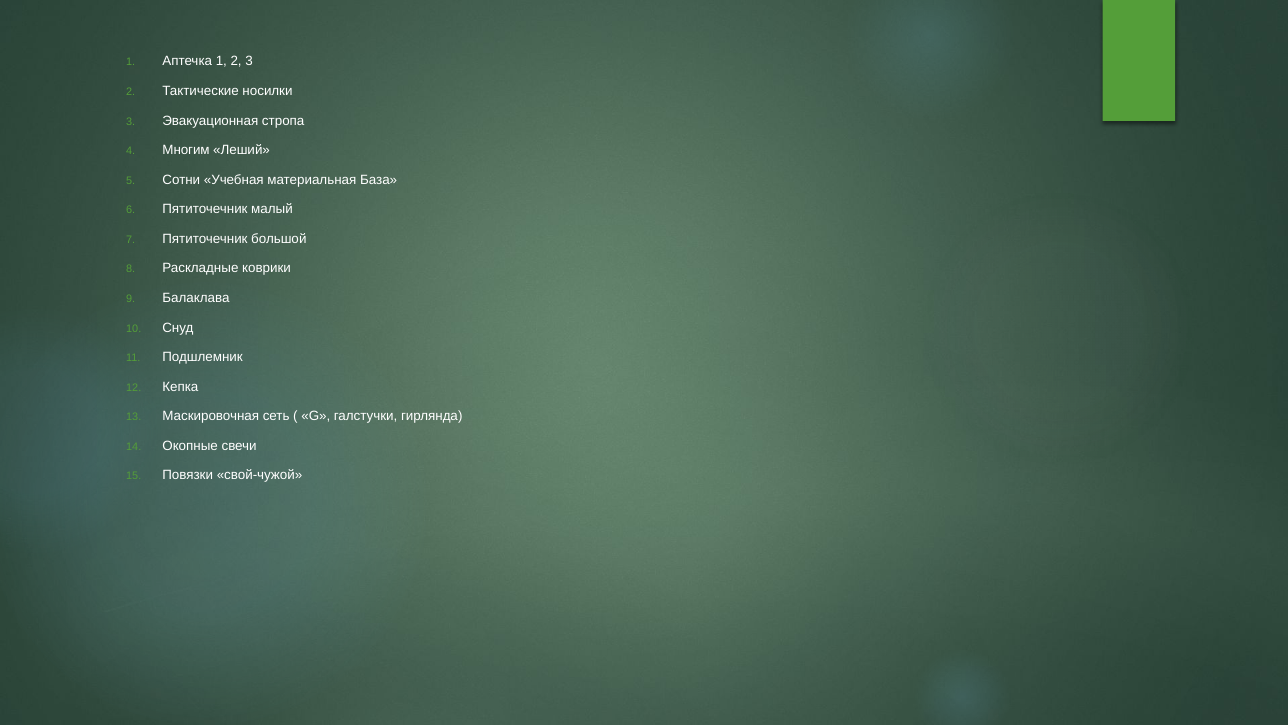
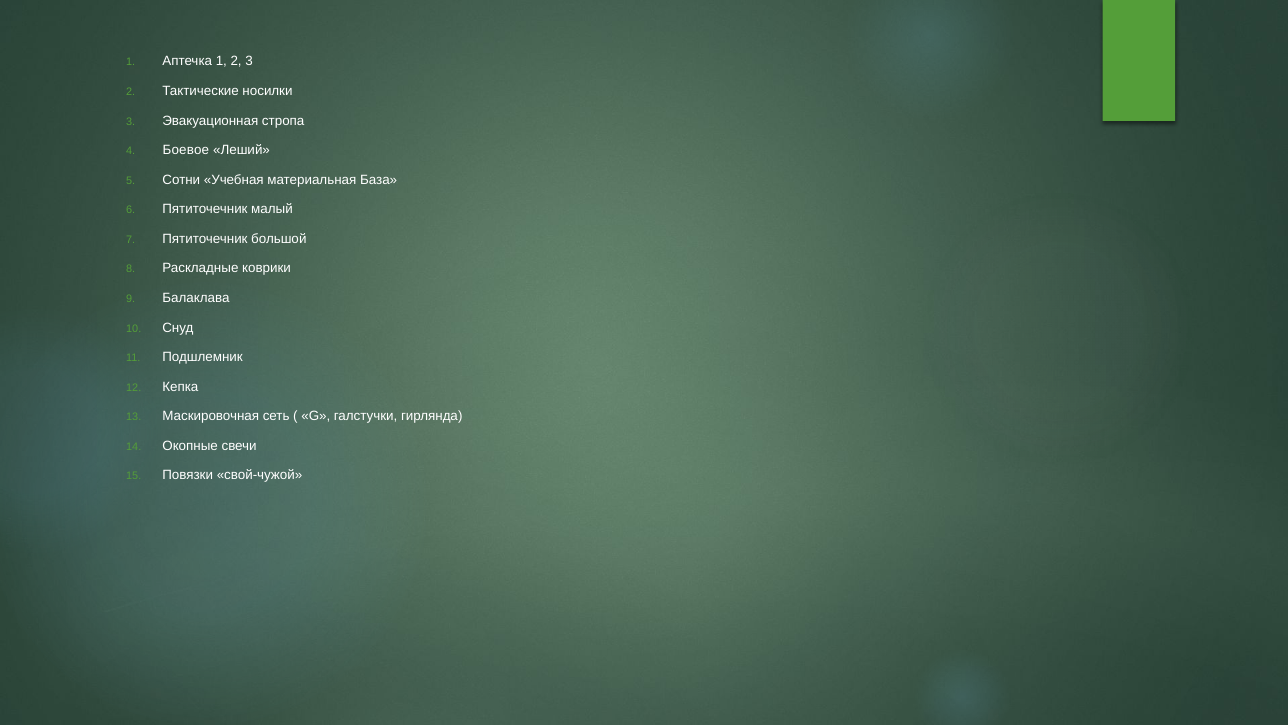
Многим: Многим -> Боевое (186, 150)
